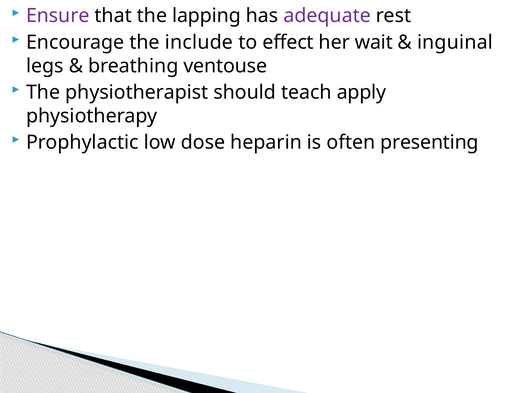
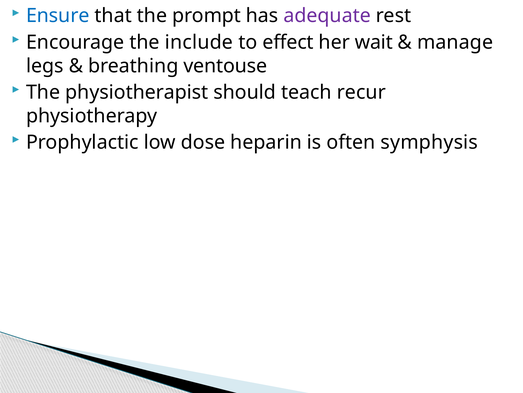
Ensure colour: purple -> blue (58, 16)
lapping: lapping -> prompt (207, 16)
inguinal: inguinal -> manage (455, 42)
apply: apply -> recur (361, 92)
presenting: presenting -> symphysis (429, 142)
